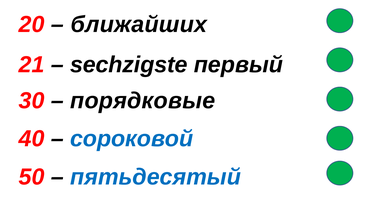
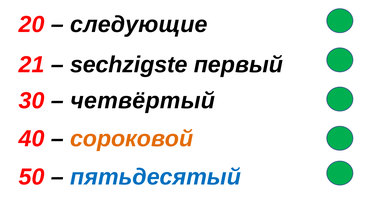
ближайших: ближайших -> следующие (139, 24)
порядковые: порядковые -> четвёртый (143, 101)
сороковой colour: blue -> orange (132, 139)
